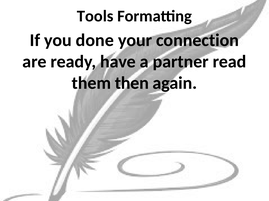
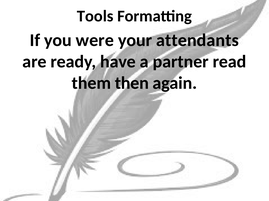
done: done -> were (95, 40)
connection: connection -> attendants (197, 40)
